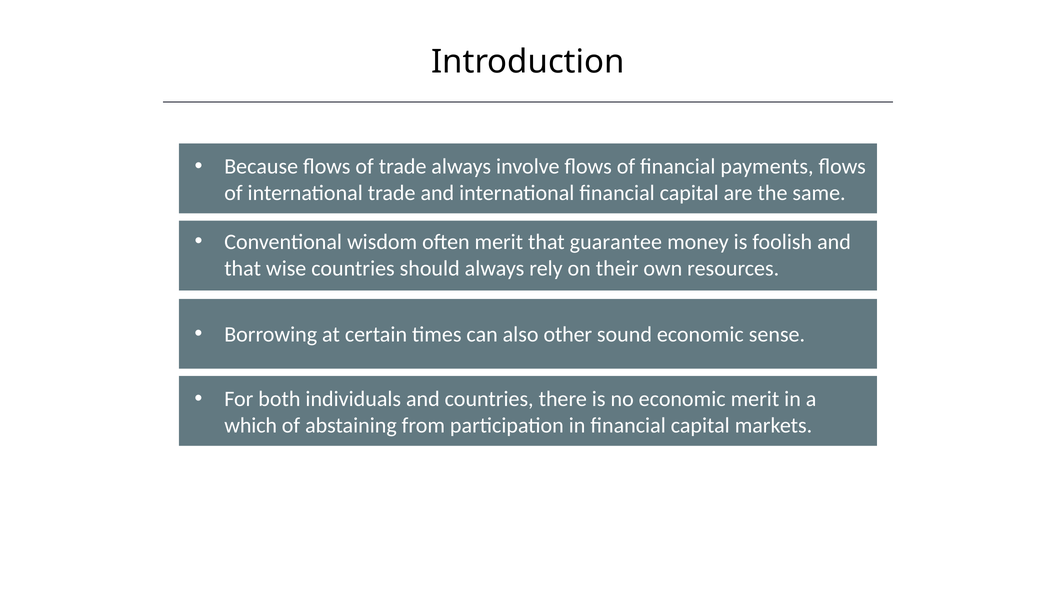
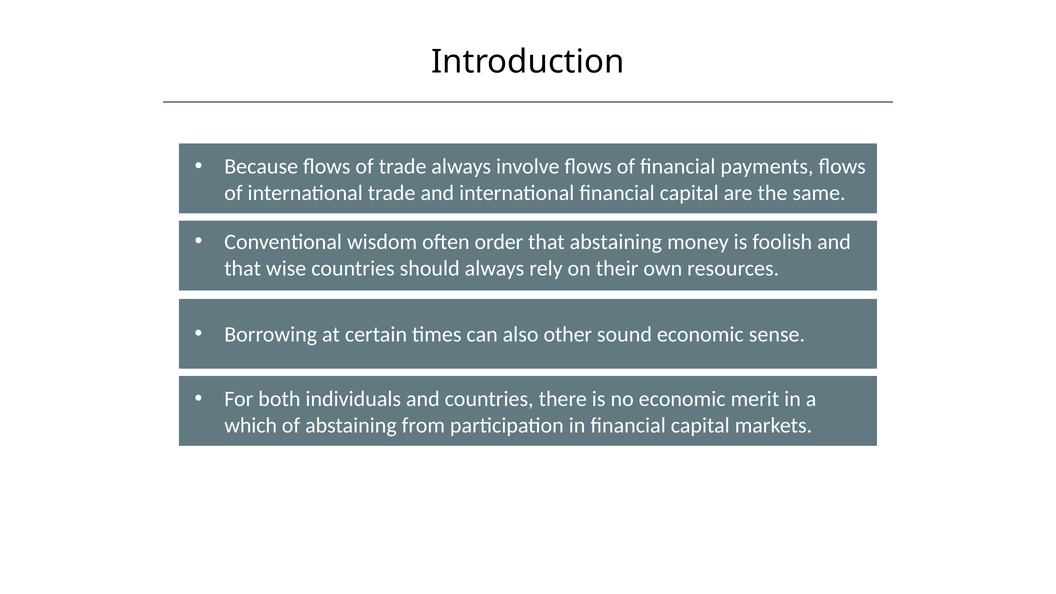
often merit: merit -> order (499, 242)
that guarantee: guarantee -> abstaining (616, 242)
